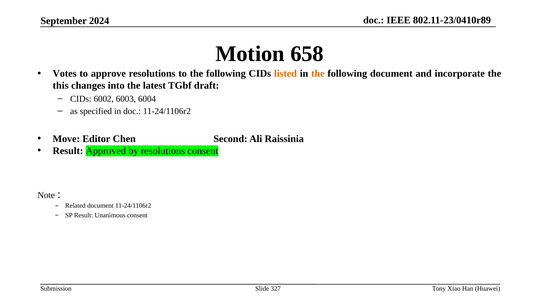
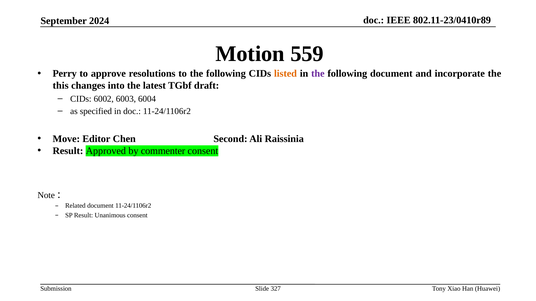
658: 658 -> 559 (307, 54)
Votes: Votes -> Perry (65, 74)
the colour: orange -> purple (318, 74)
by resolutions: resolutions -> commenter (163, 151)
